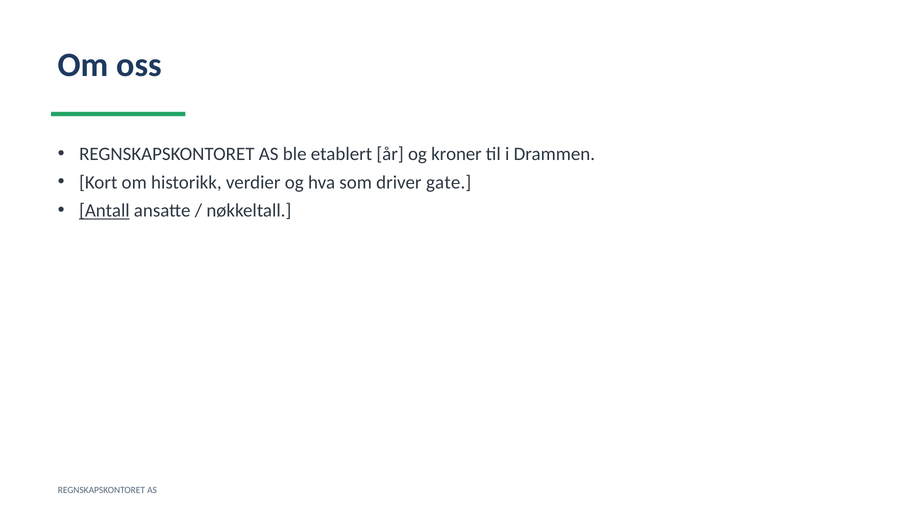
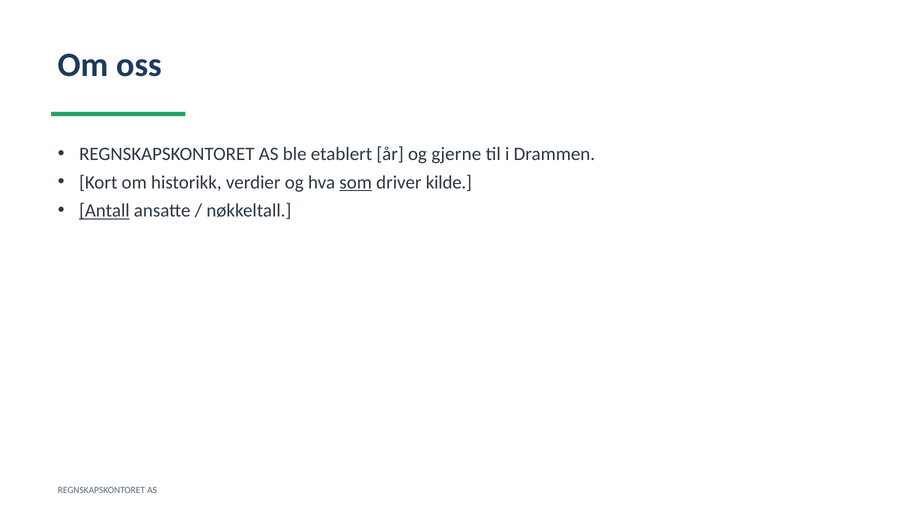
kroner: kroner -> gjerne (456, 154)
som underline: none -> present (356, 182)
gate: gate -> kilde (449, 182)
